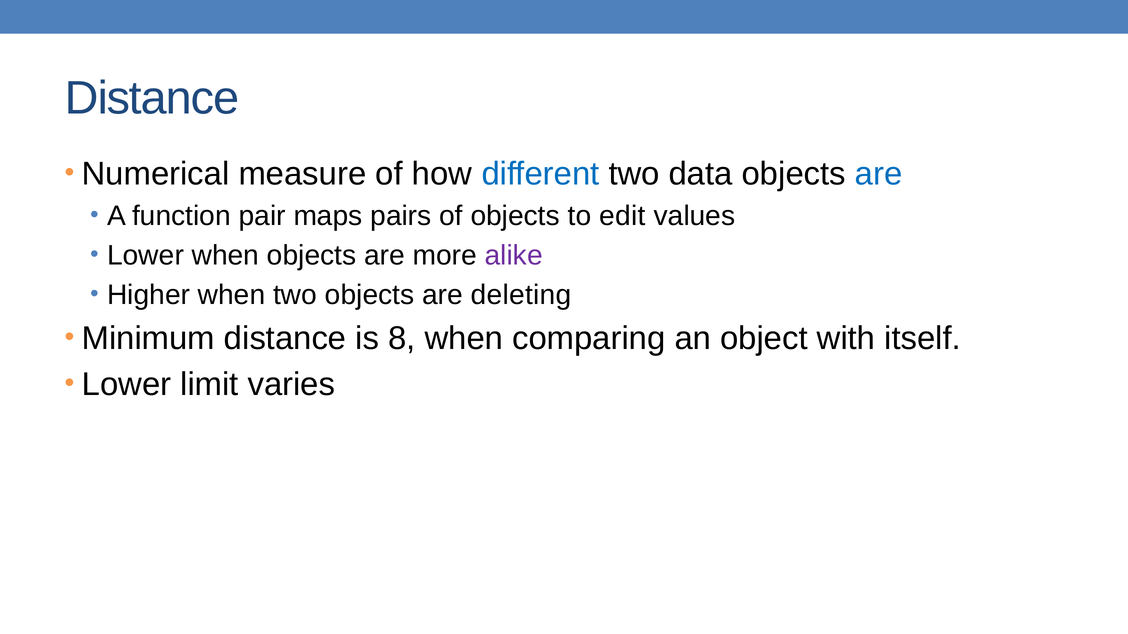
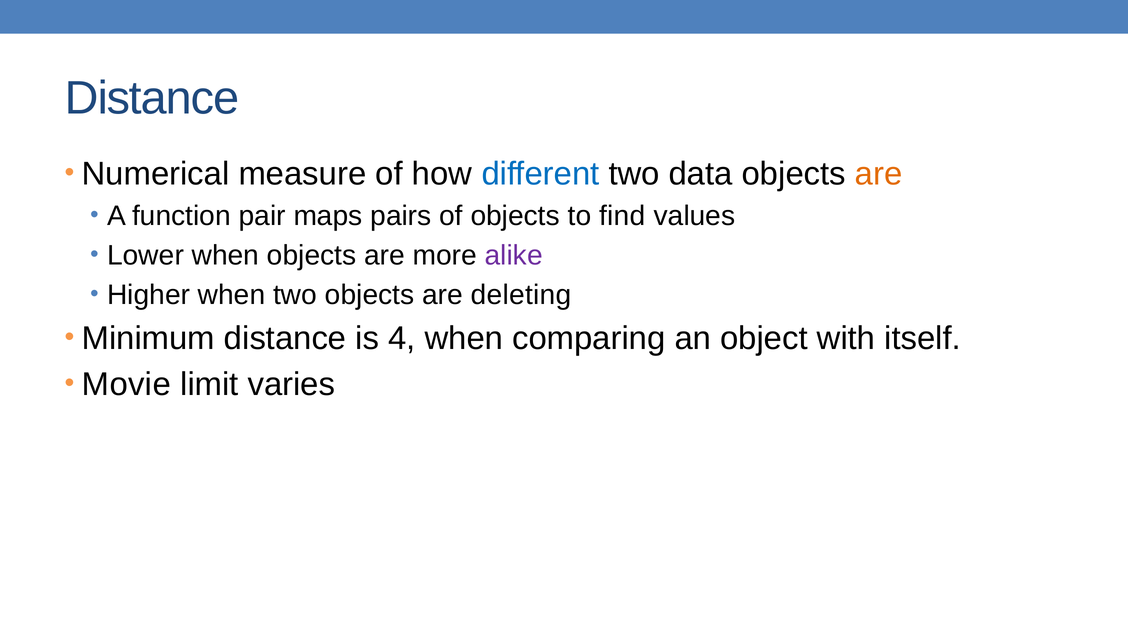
are colour: blue -> orange (879, 174)
edit: edit -> find (622, 216)
8: 8 -> 4 (402, 339)
Lower: Lower -> Movie (126, 385)
